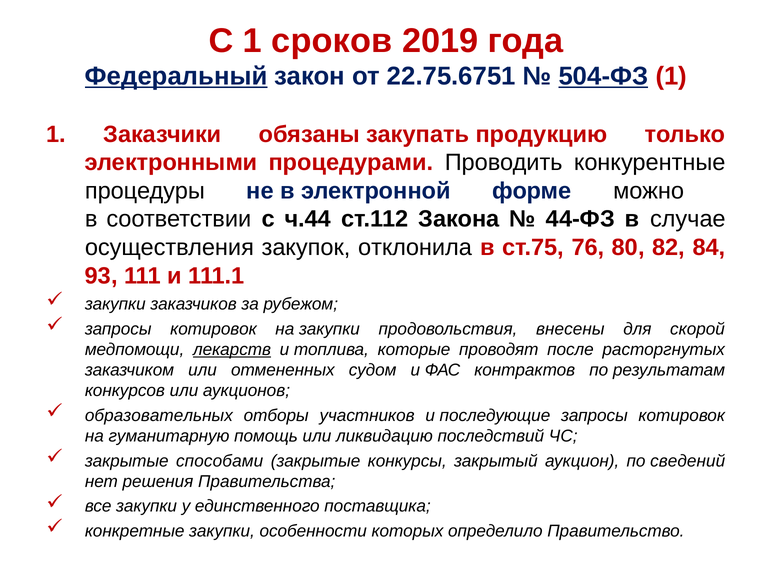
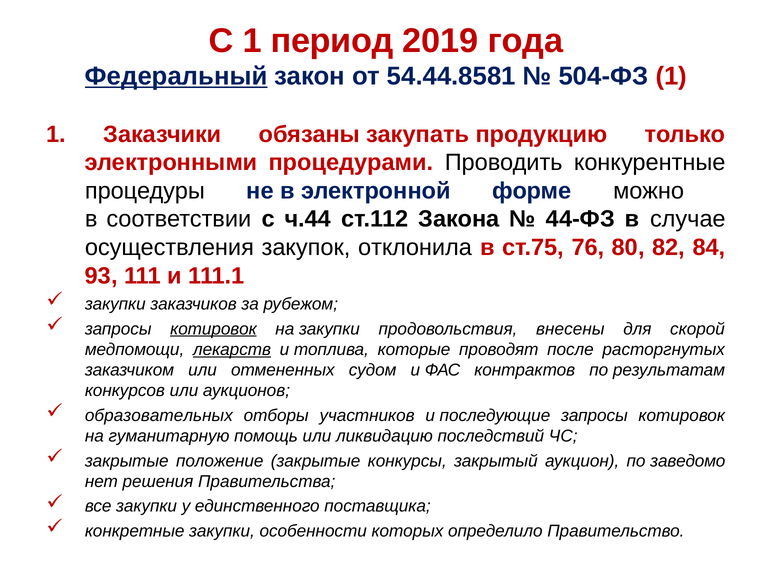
сроков: сроков -> период (332, 41)
22.75.6751: 22.75.6751 -> 54.44.8581 (451, 76)
504-ФЗ underline: present -> none (603, 76)
котировок underline: none -> present (214, 329)
способами: способами -> положение (220, 461)
сведений: сведений -> заведомо (688, 461)
